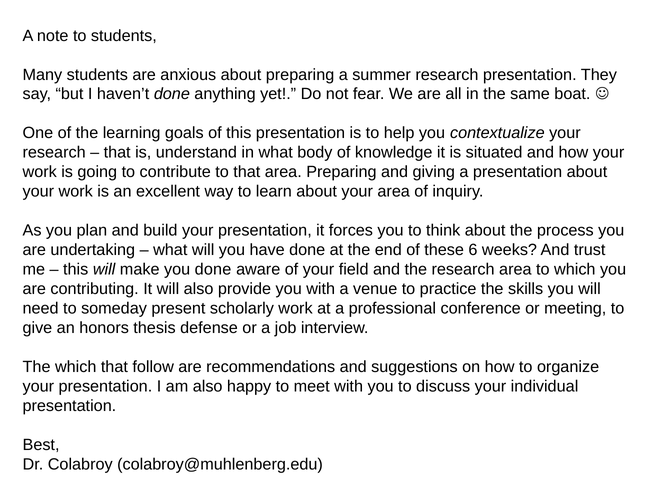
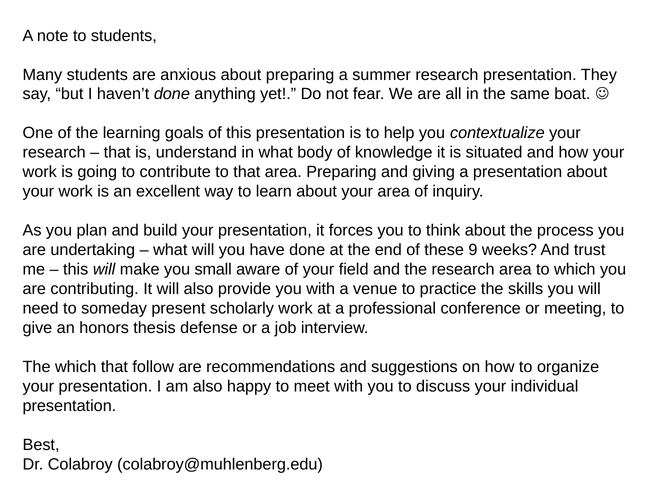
6: 6 -> 9 (473, 250)
you done: done -> small (213, 269)
